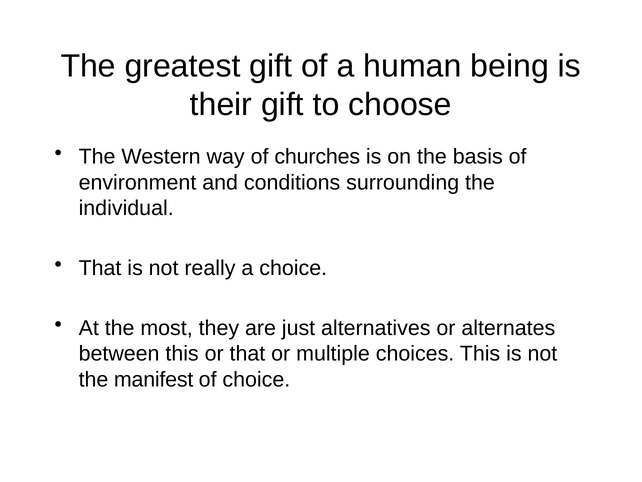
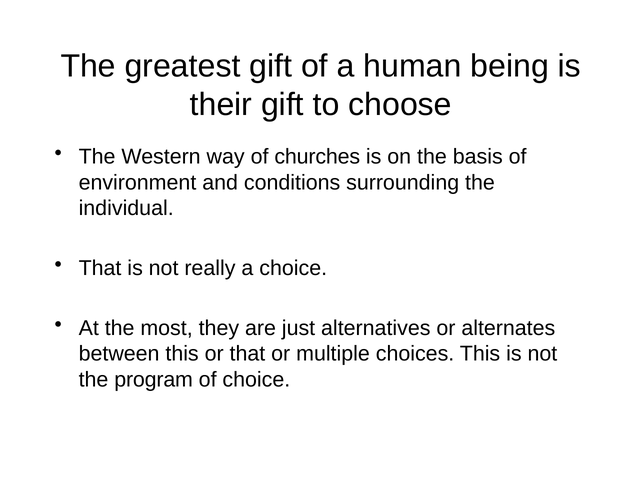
manifest: manifest -> program (154, 379)
